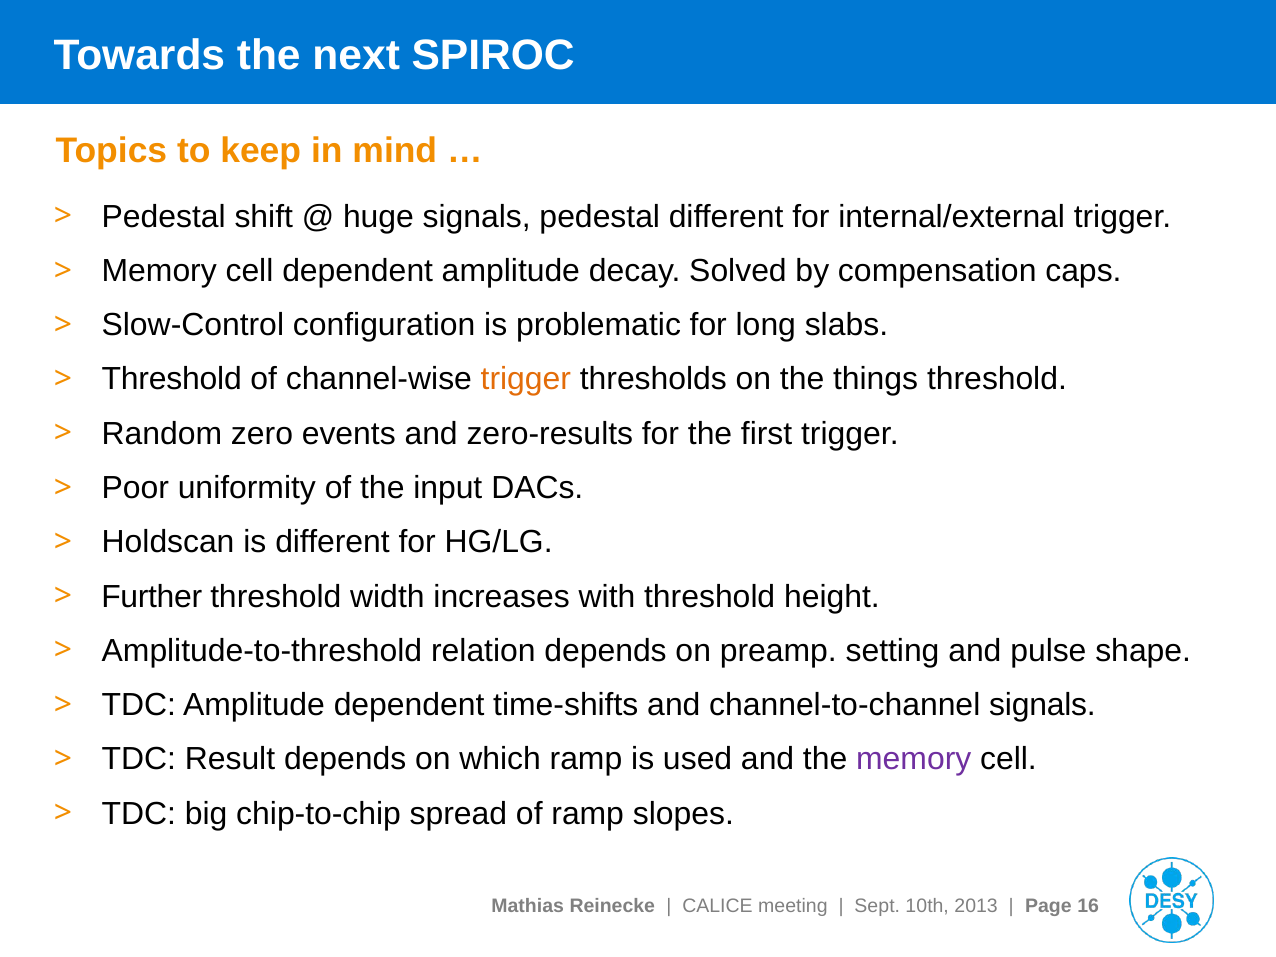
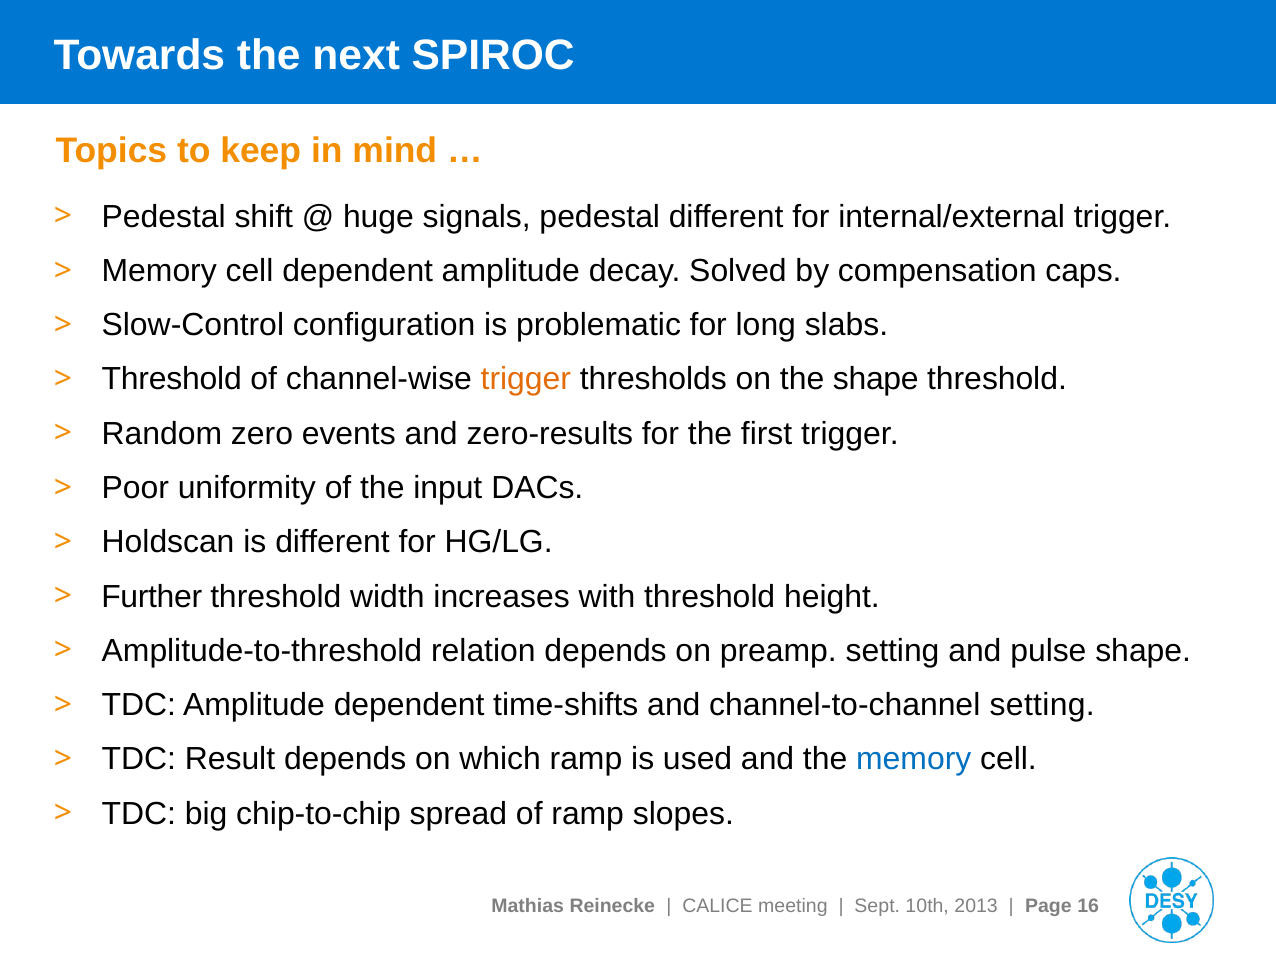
the things: things -> shape (876, 379)
channel-to-channel signals: signals -> setting (1042, 705)
memory colour: purple -> blue (914, 759)
